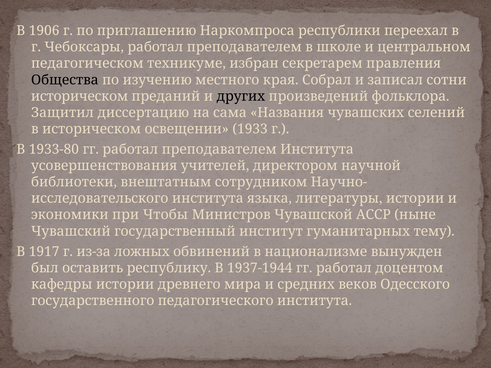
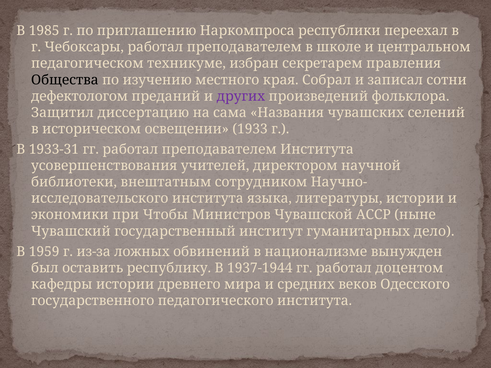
1906: 1906 -> 1985 (44, 31)
историческом: историческом -> дефектологом (80, 96)
других colour: black -> purple (241, 96)
1933-80: 1933-80 -> 1933-31 (54, 149)
тему: тему -> дело (434, 231)
1917: 1917 -> 1959 (44, 252)
